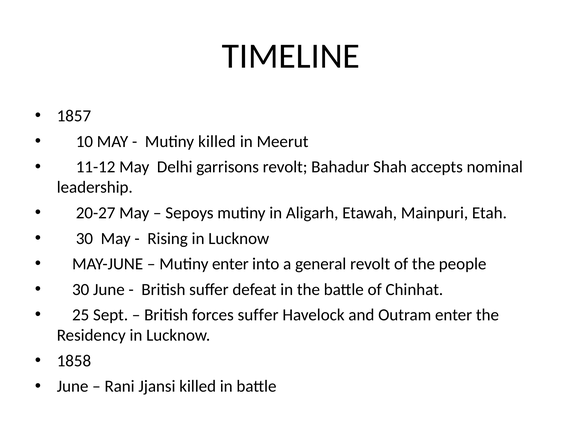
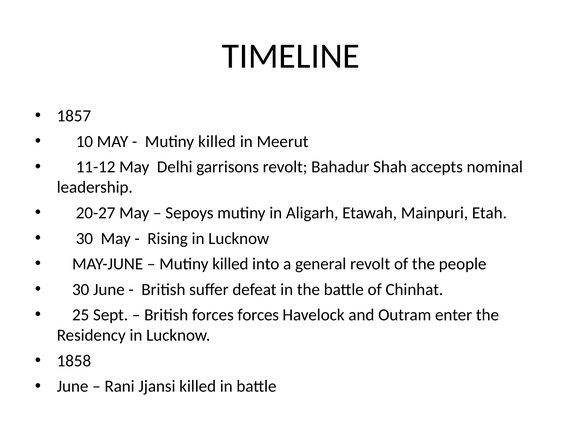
enter: enter -> killed (230, 264)
forces suffer: suffer -> forces (258, 315)
